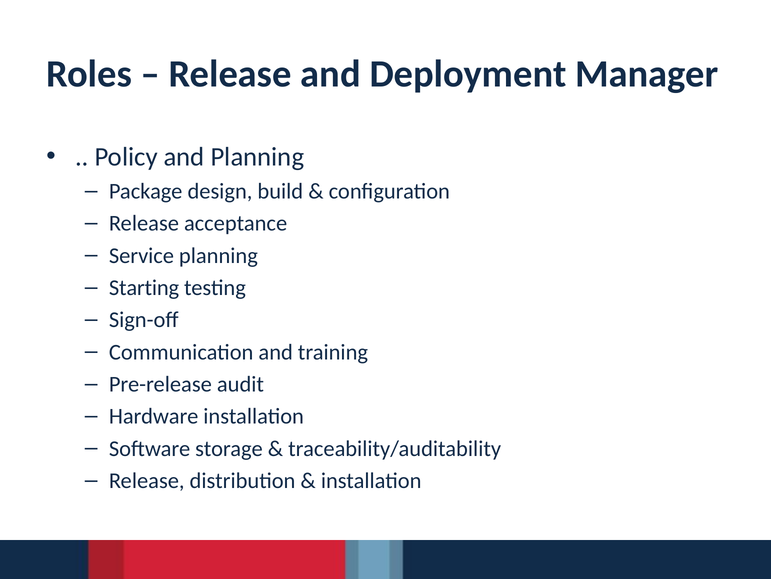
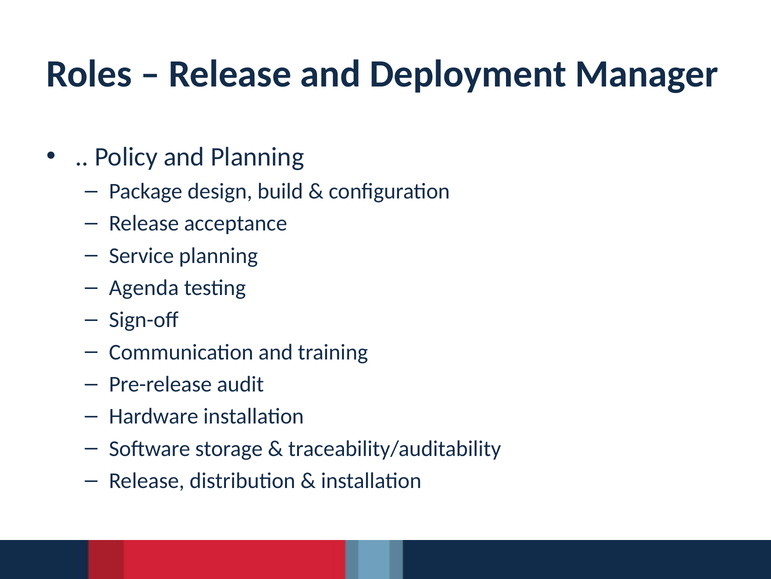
Starting: Starting -> Agenda (144, 287)
